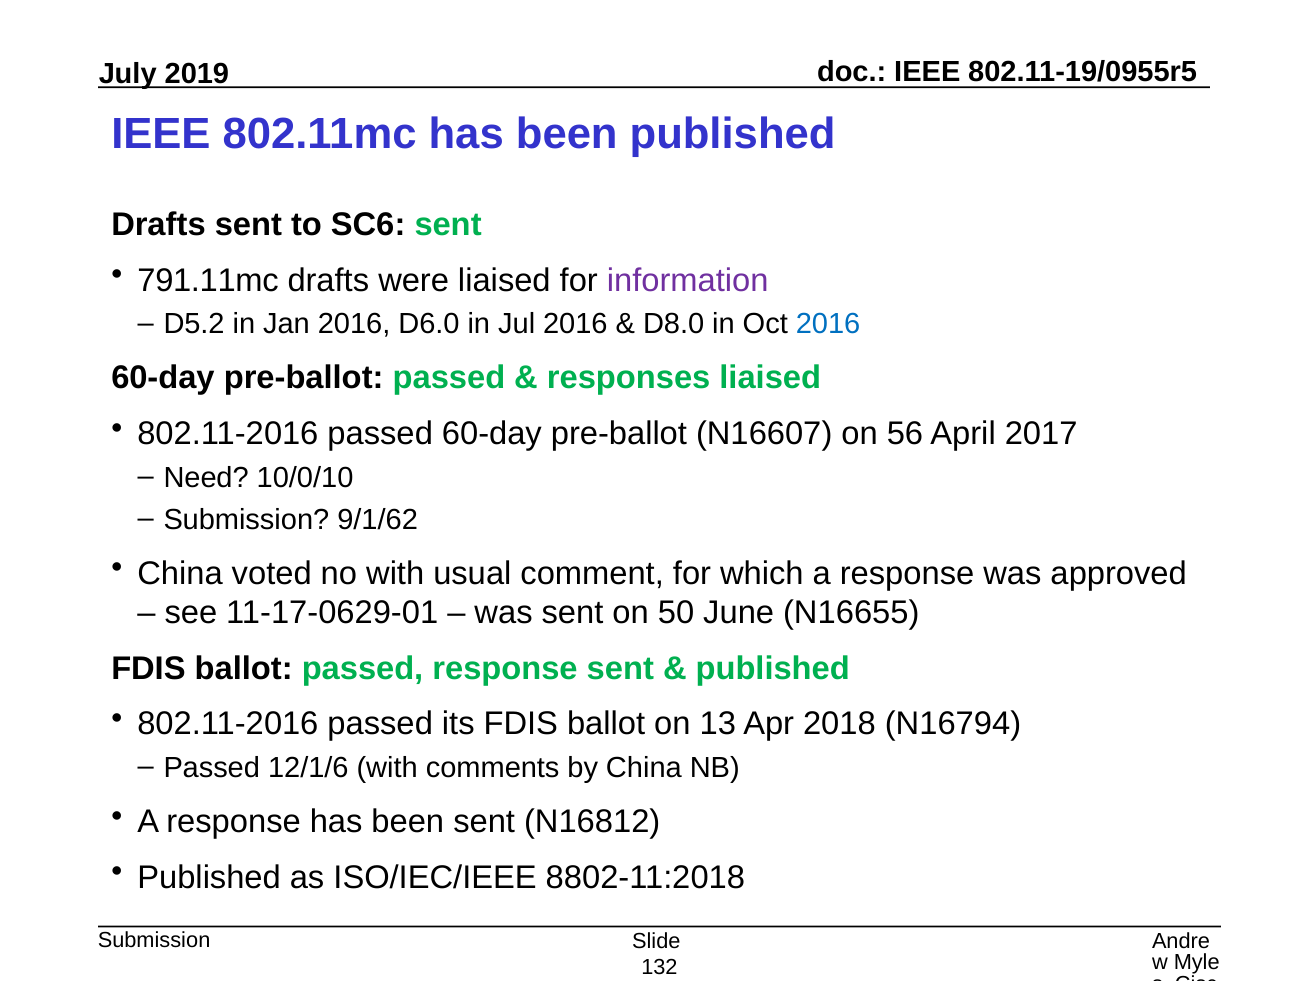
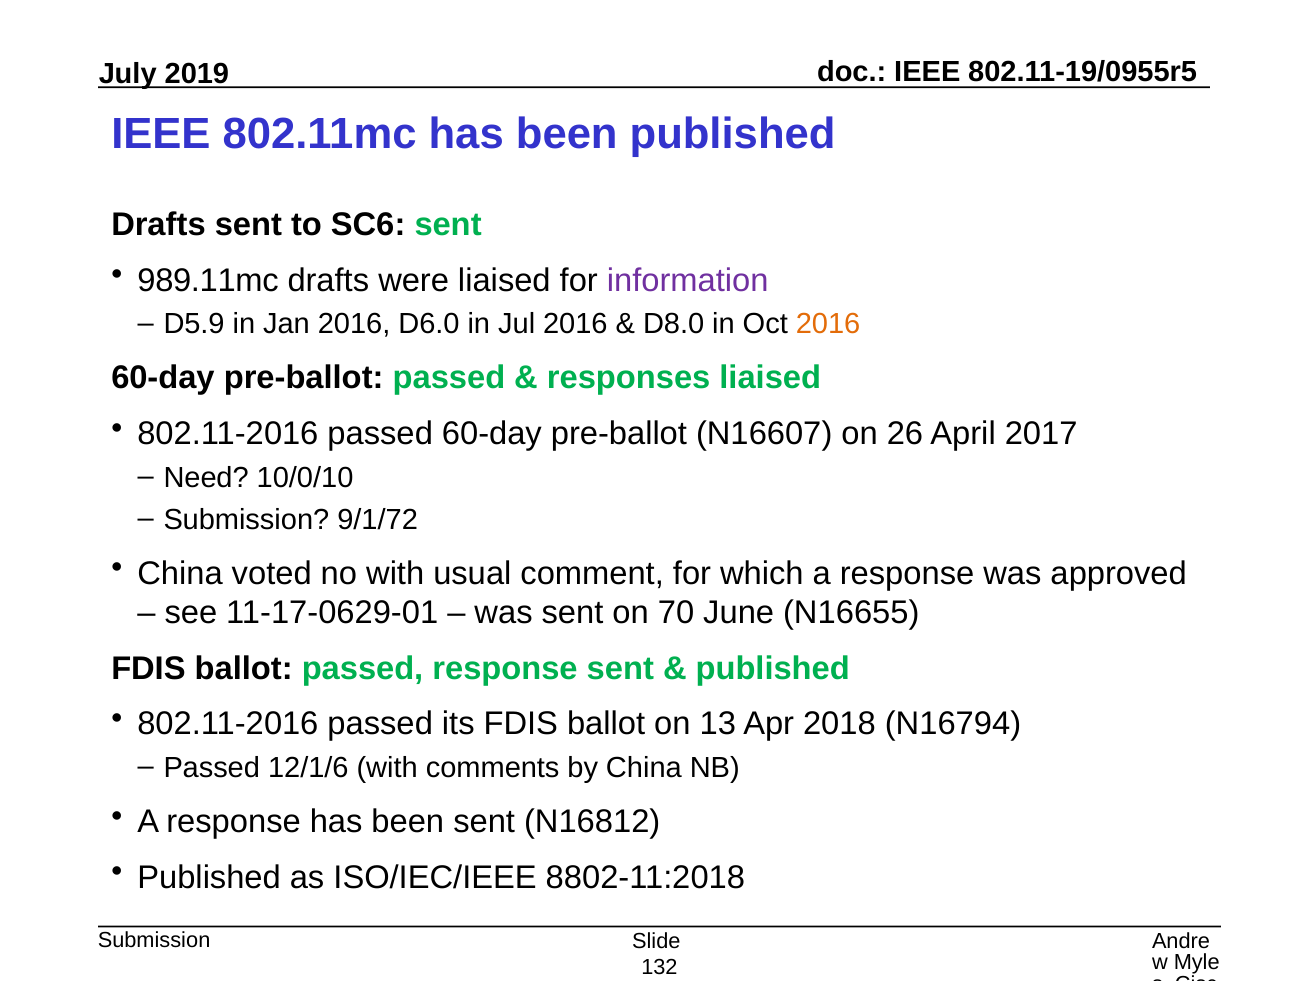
791.11mc: 791.11mc -> 989.11mc (208, 280)
D5.2: D5.2 -> D5.9 (194, 324)
2016 colour: blue -> orange (828, 324)
56: 56 -> 26 (905, 434)
9/1/62: 9/1/62 -> 9/1/72 (378, 520)
50: 50 -> 70 (676, 613)
